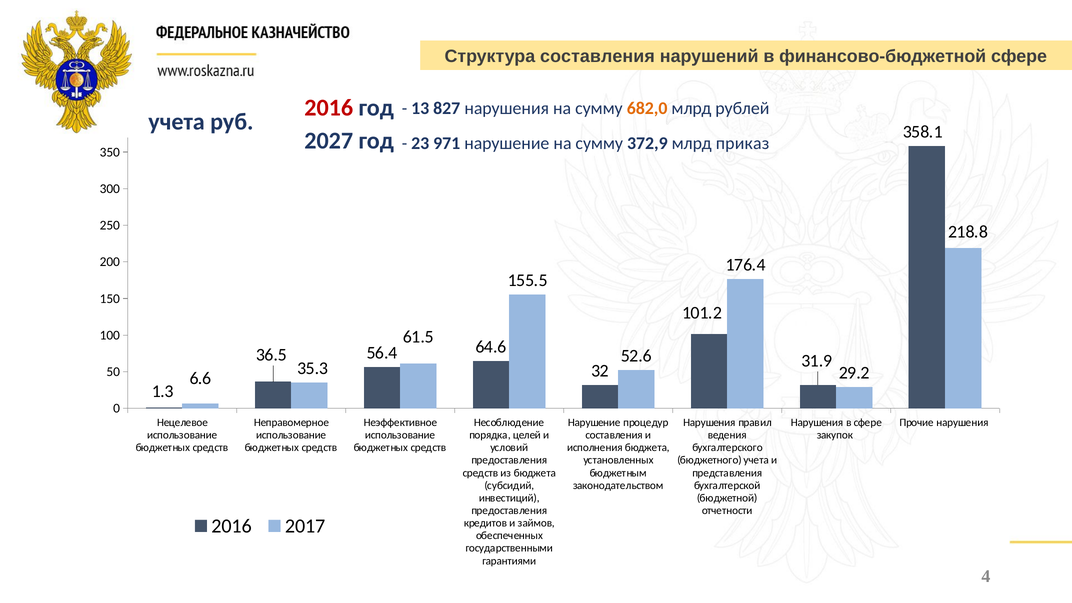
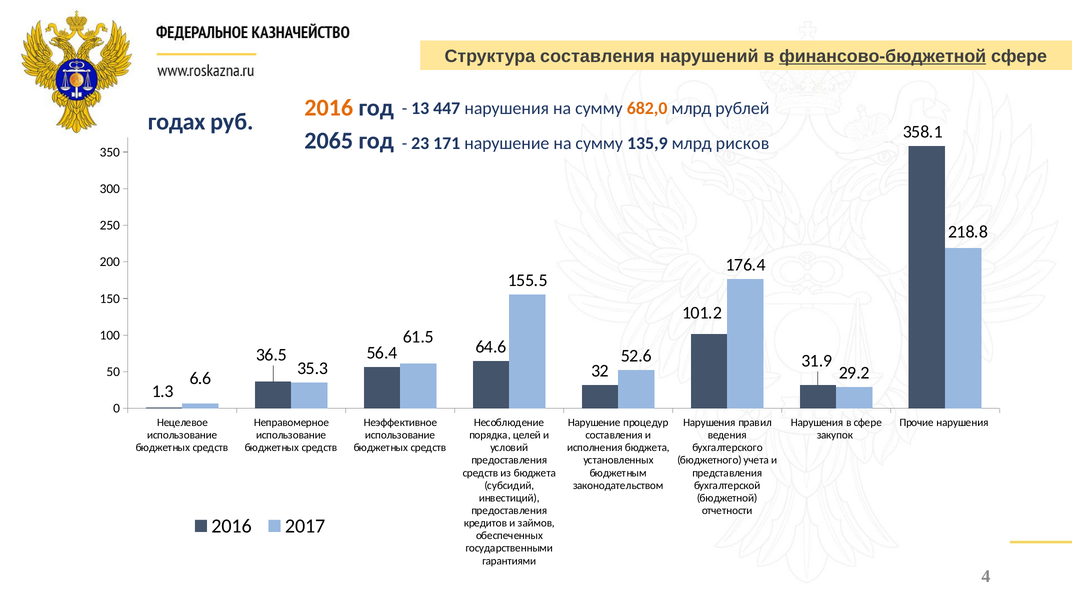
финансово-бюджетной underline: none -> present (883, 56)
2016 colour: red -> orange (329, 108)
827: 827 -> 447 (447, 108)
учета: учета -> годах (177, 122)
2027: 2027 -> 2065 (329, 141)
971: 971 -> 171 (447, 143)
372,9: 372,9 -> 135,9 (647, 143)
приказ: приказ -> рисков (743, 143)
